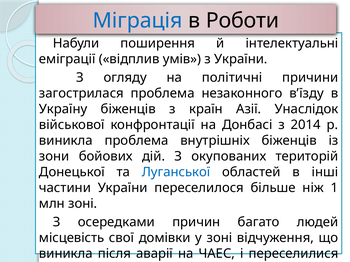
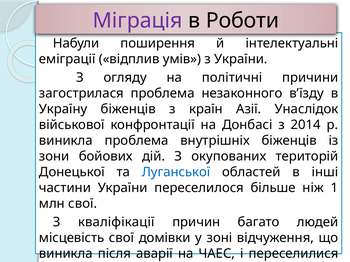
Міграція colour: blue -> purple (138, 21)
млн зоні: зоні -> свої (83, 204)
осередками: осередками -> кваліфікації (116, 223)
